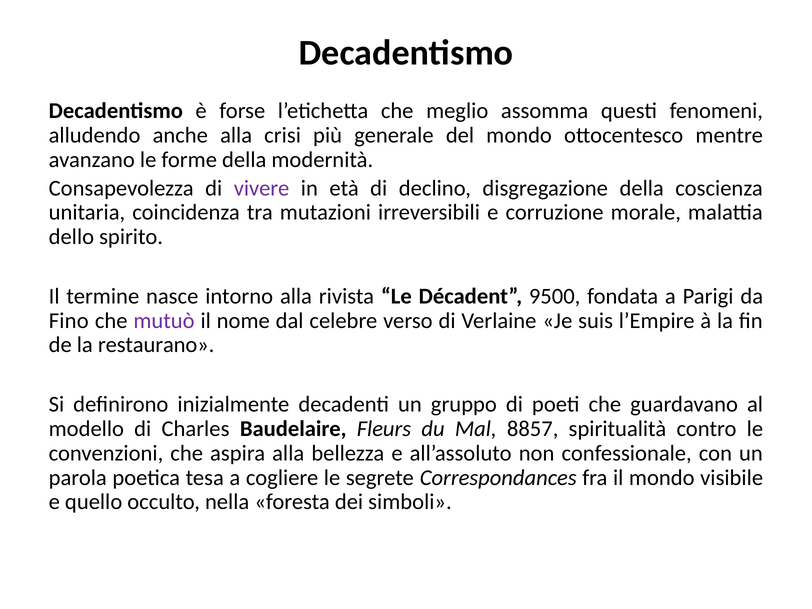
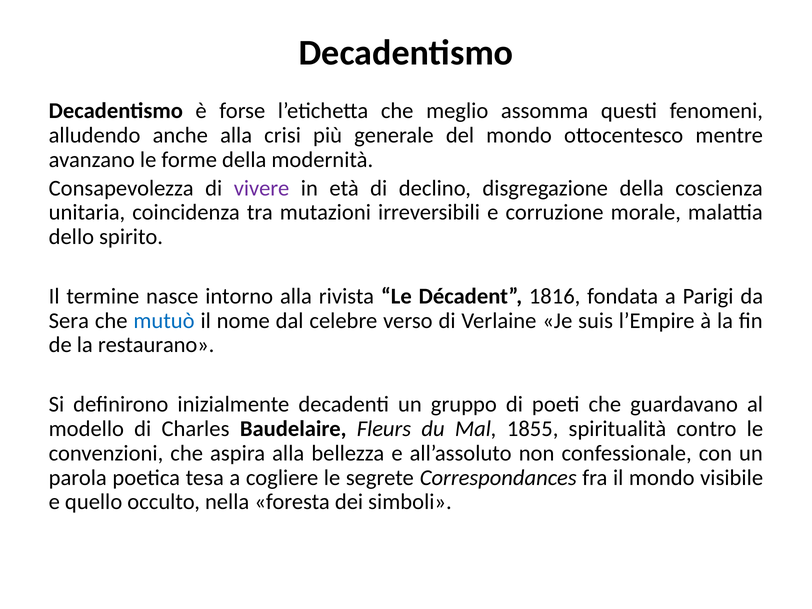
9500: 9500 -> 1816 (555, 296)
Fino: Fino -> Sera (69, 321)
mutuò colour: purple -> blue (164, 321)
8857: 8857 -> 1855 (533, 429)
